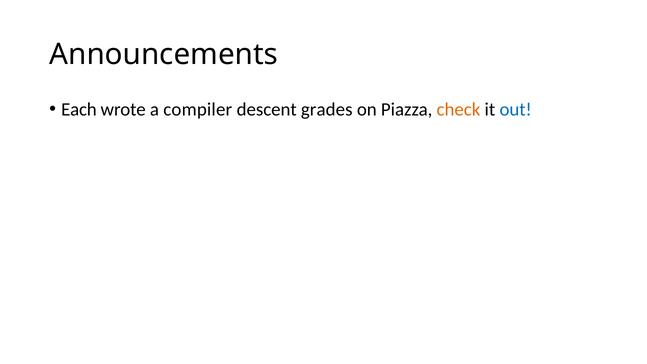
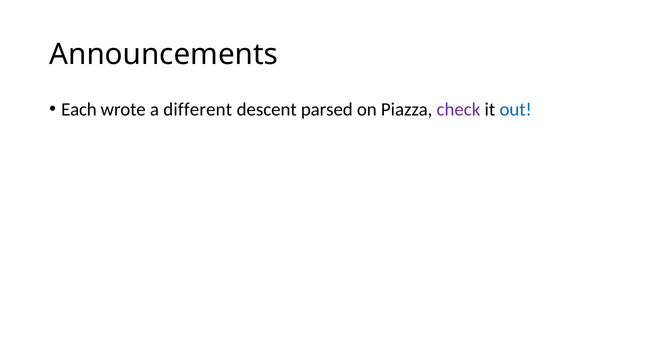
compiler: compiler -> different (198, 109)
grades: grades -> parsed (327, 109)
check colour: orange -> purple (458, 109)
